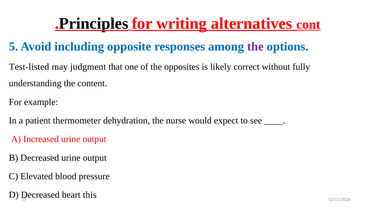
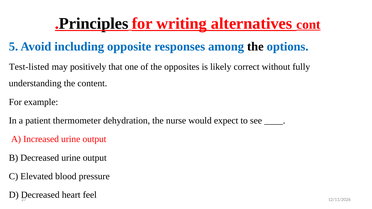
the colour: purple -> black (255, 47)
judgment: judgment -> positively (88, 67)
this: this -> feel (90, 195)
